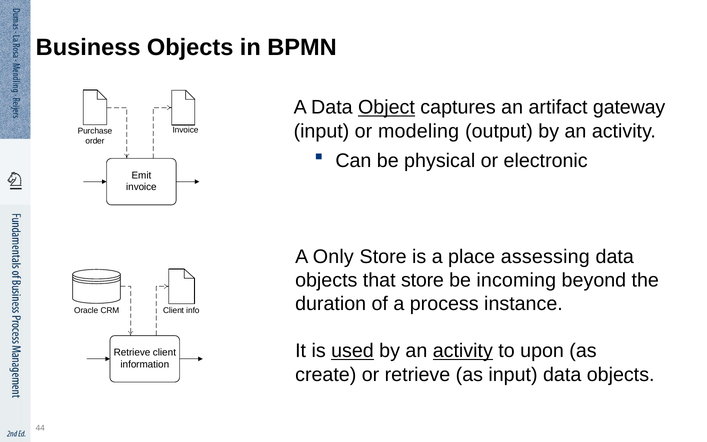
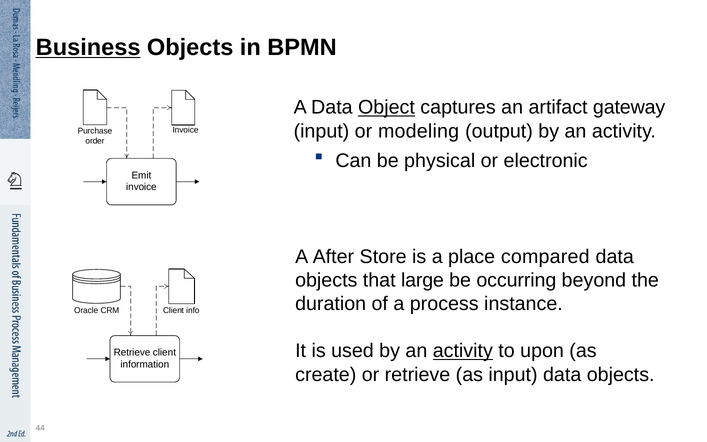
Business underline: none -> present (88, 47)
Only: Only -> After (333, 257)
assessing: assessing -> compared (545, 257)
that store: store -> large (422, 280)
incoming: incoming -> occurring (516, 280)
used underline: present -> none (352, 351)
